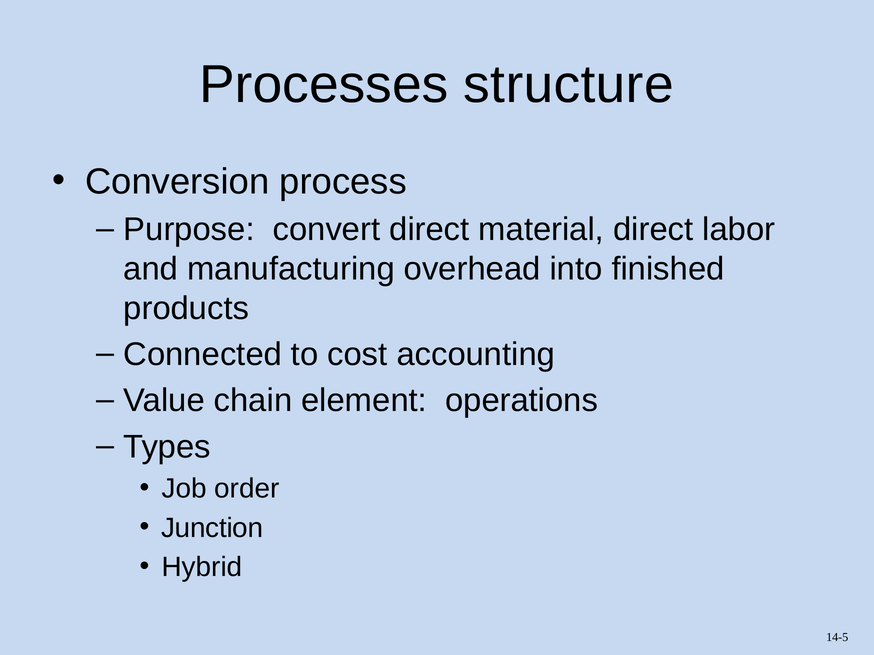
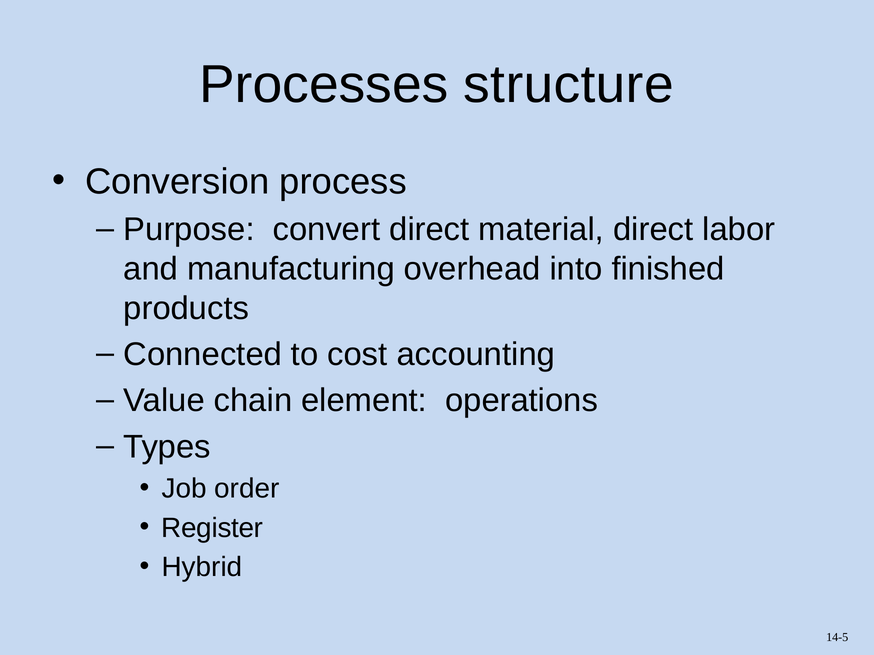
Junction: Junction -> Register (212, 528)
